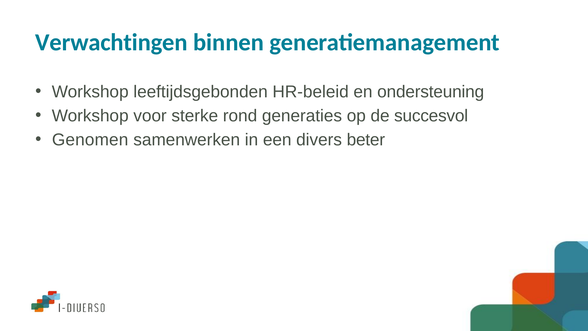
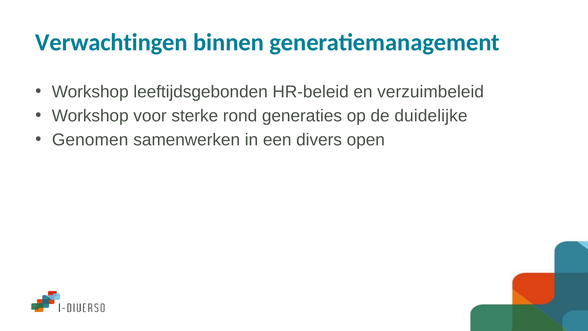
ondersteuning: ondersteuning -> verzuimbeleid (431, 92)
succesvol: succesvol -> duidelijke (431, 116)
beter: beter -> open (366, 140)
